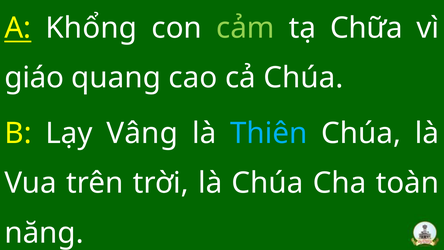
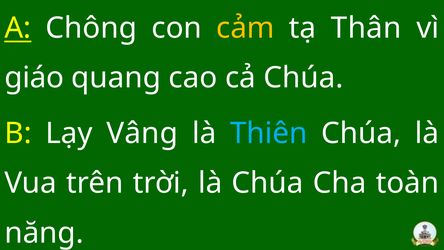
Khổng: Khổng -> Chông (91, 28)
cảm colour: light green -> yellow (245, 28)
Chữa: Chữa -> Thân (366, 28)
